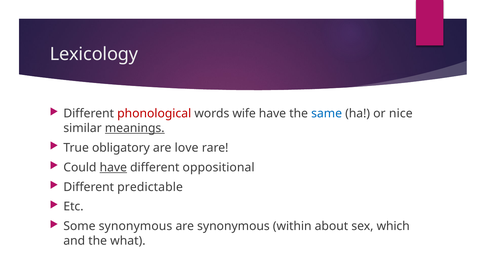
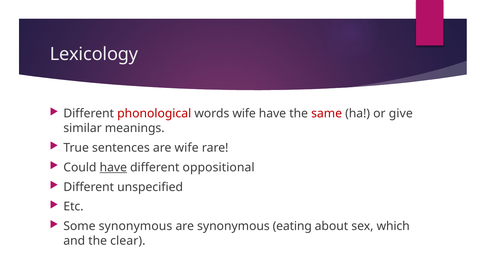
same colour: blue -> red (327, 114)
nice: nice -> give (401, 114)
meanings underline: present -> none (135, 128)
obligatory: obligatory -> sentences (121, 148)
are love: love -> wife (187, 148)
predictable: predictable -> unspecified (150, 187)
within: within -> eating (292, 227)
what: what -> clear (128, 241)
